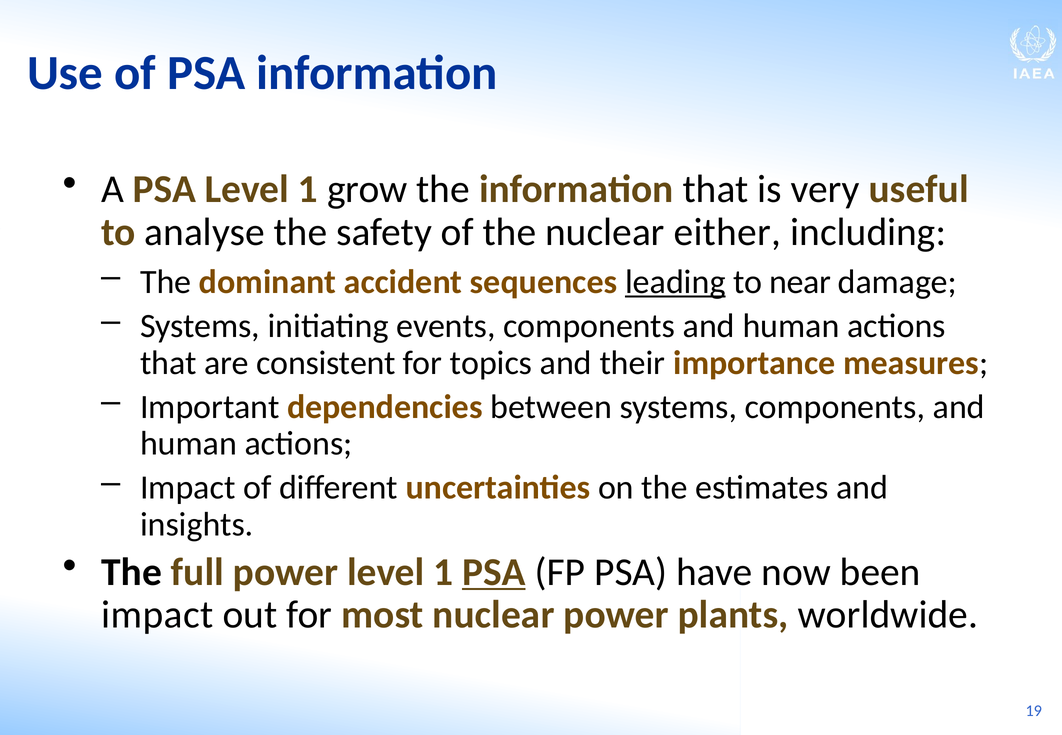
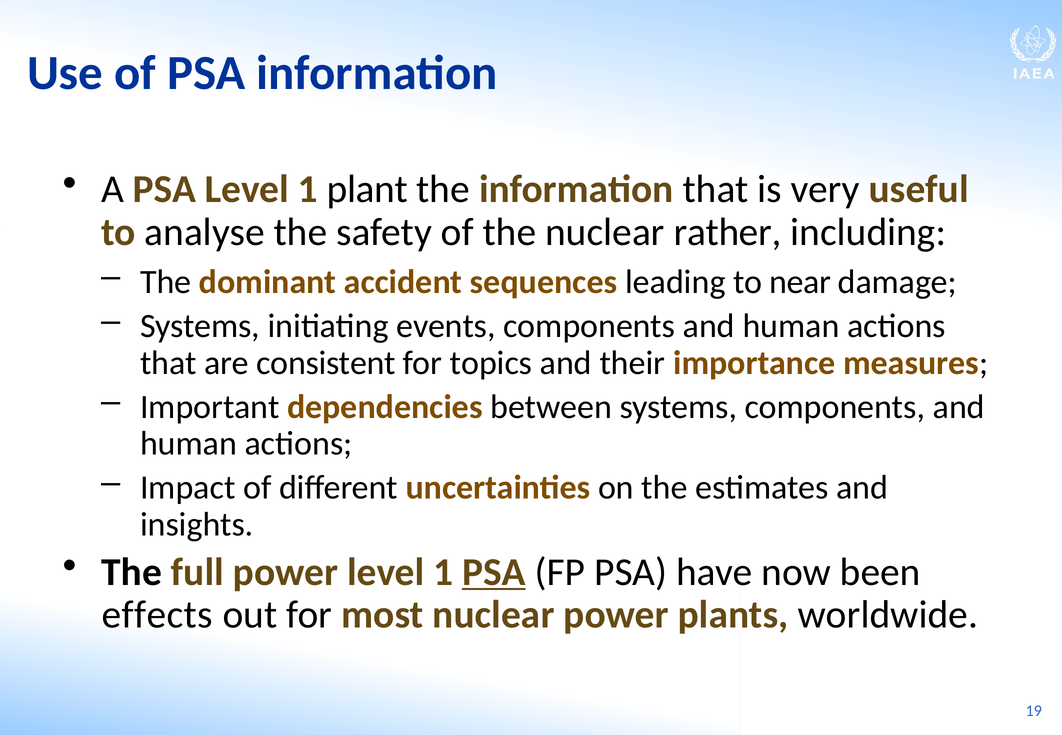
grow: grow -> plant (367, 189)
either: either -> rather (728, 232)
leading underline: present -> none (675, 282)
impact: impact -> effects (157, 615)
